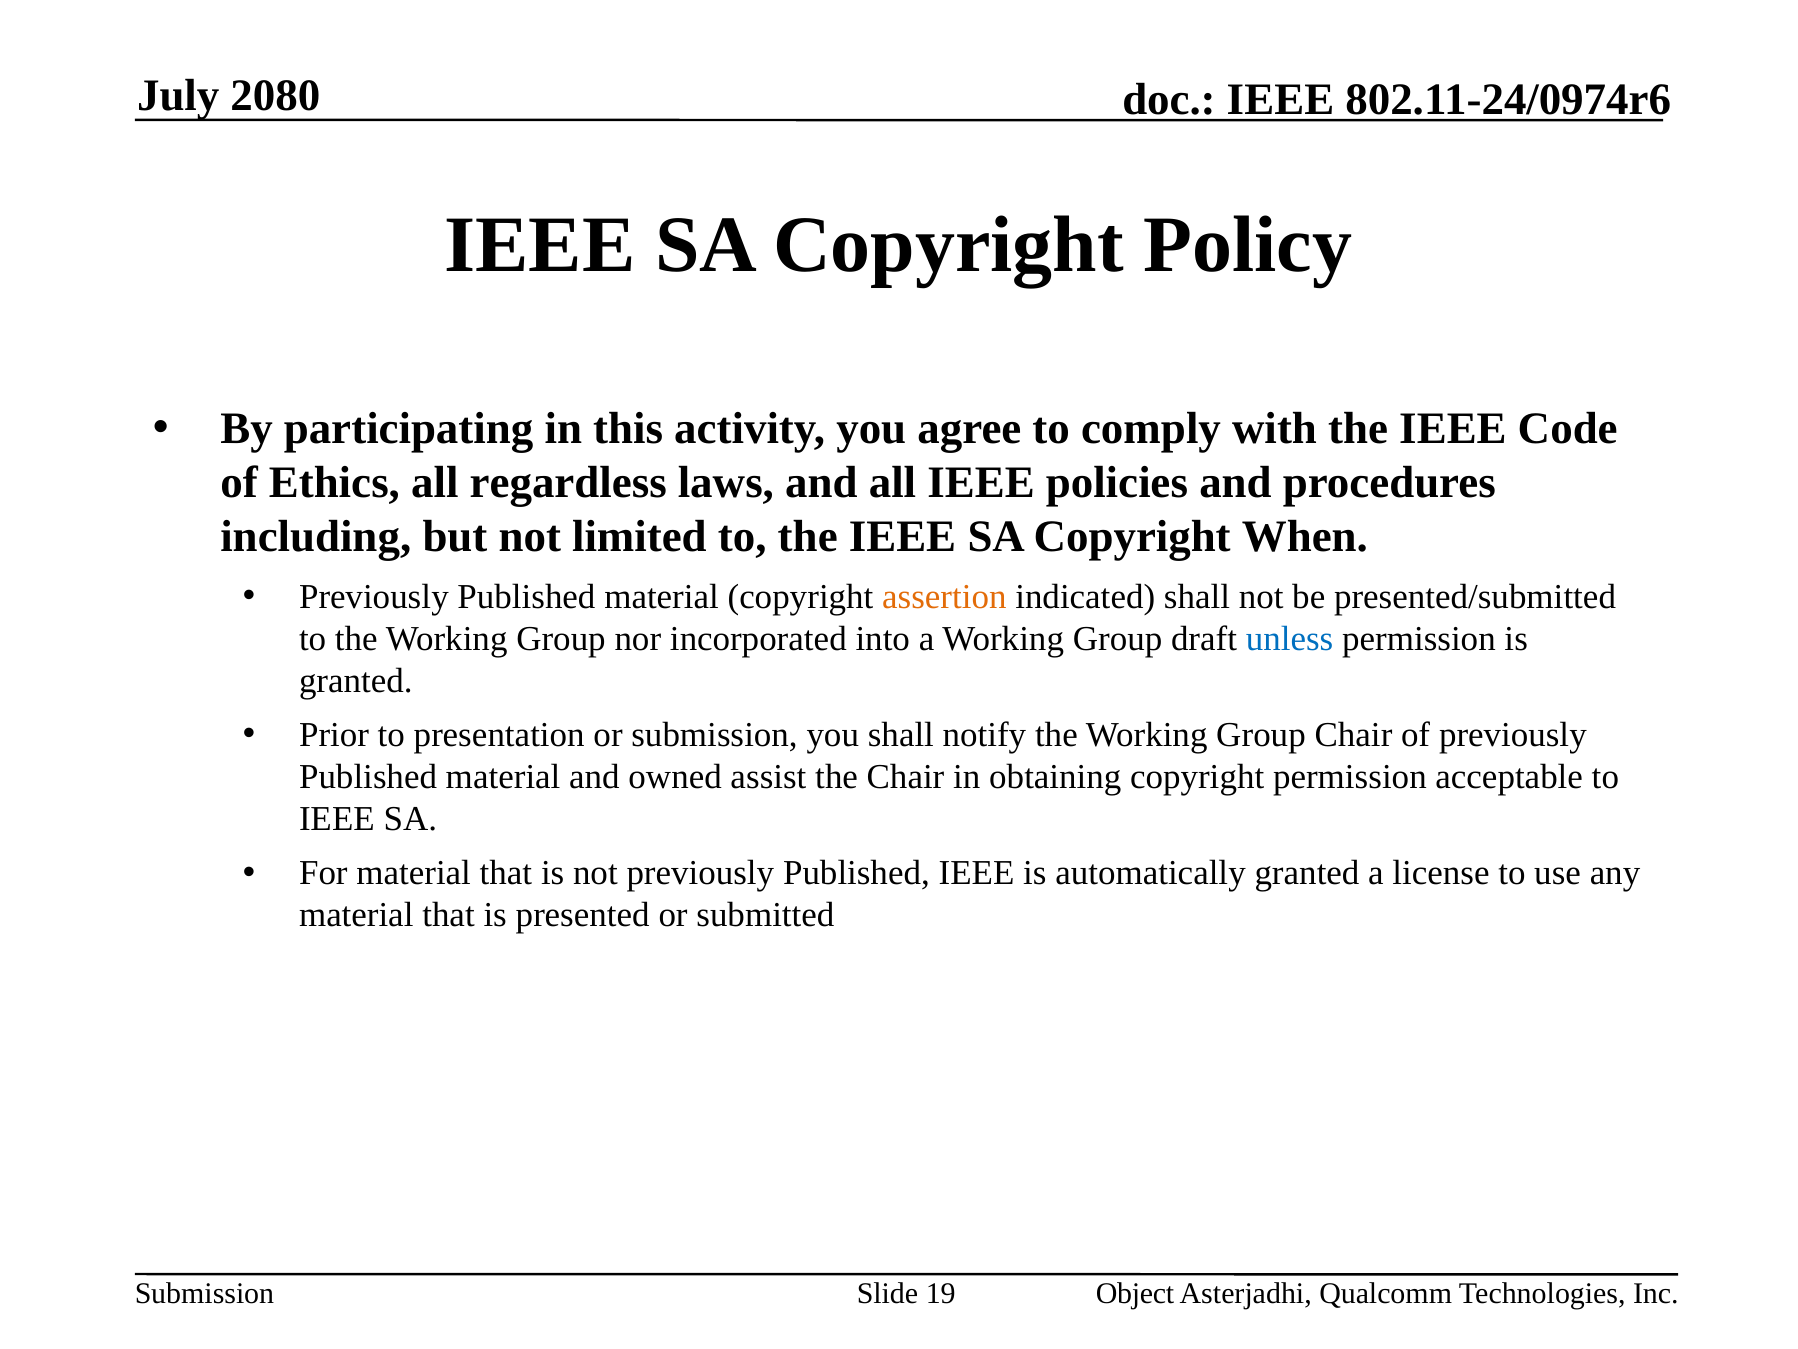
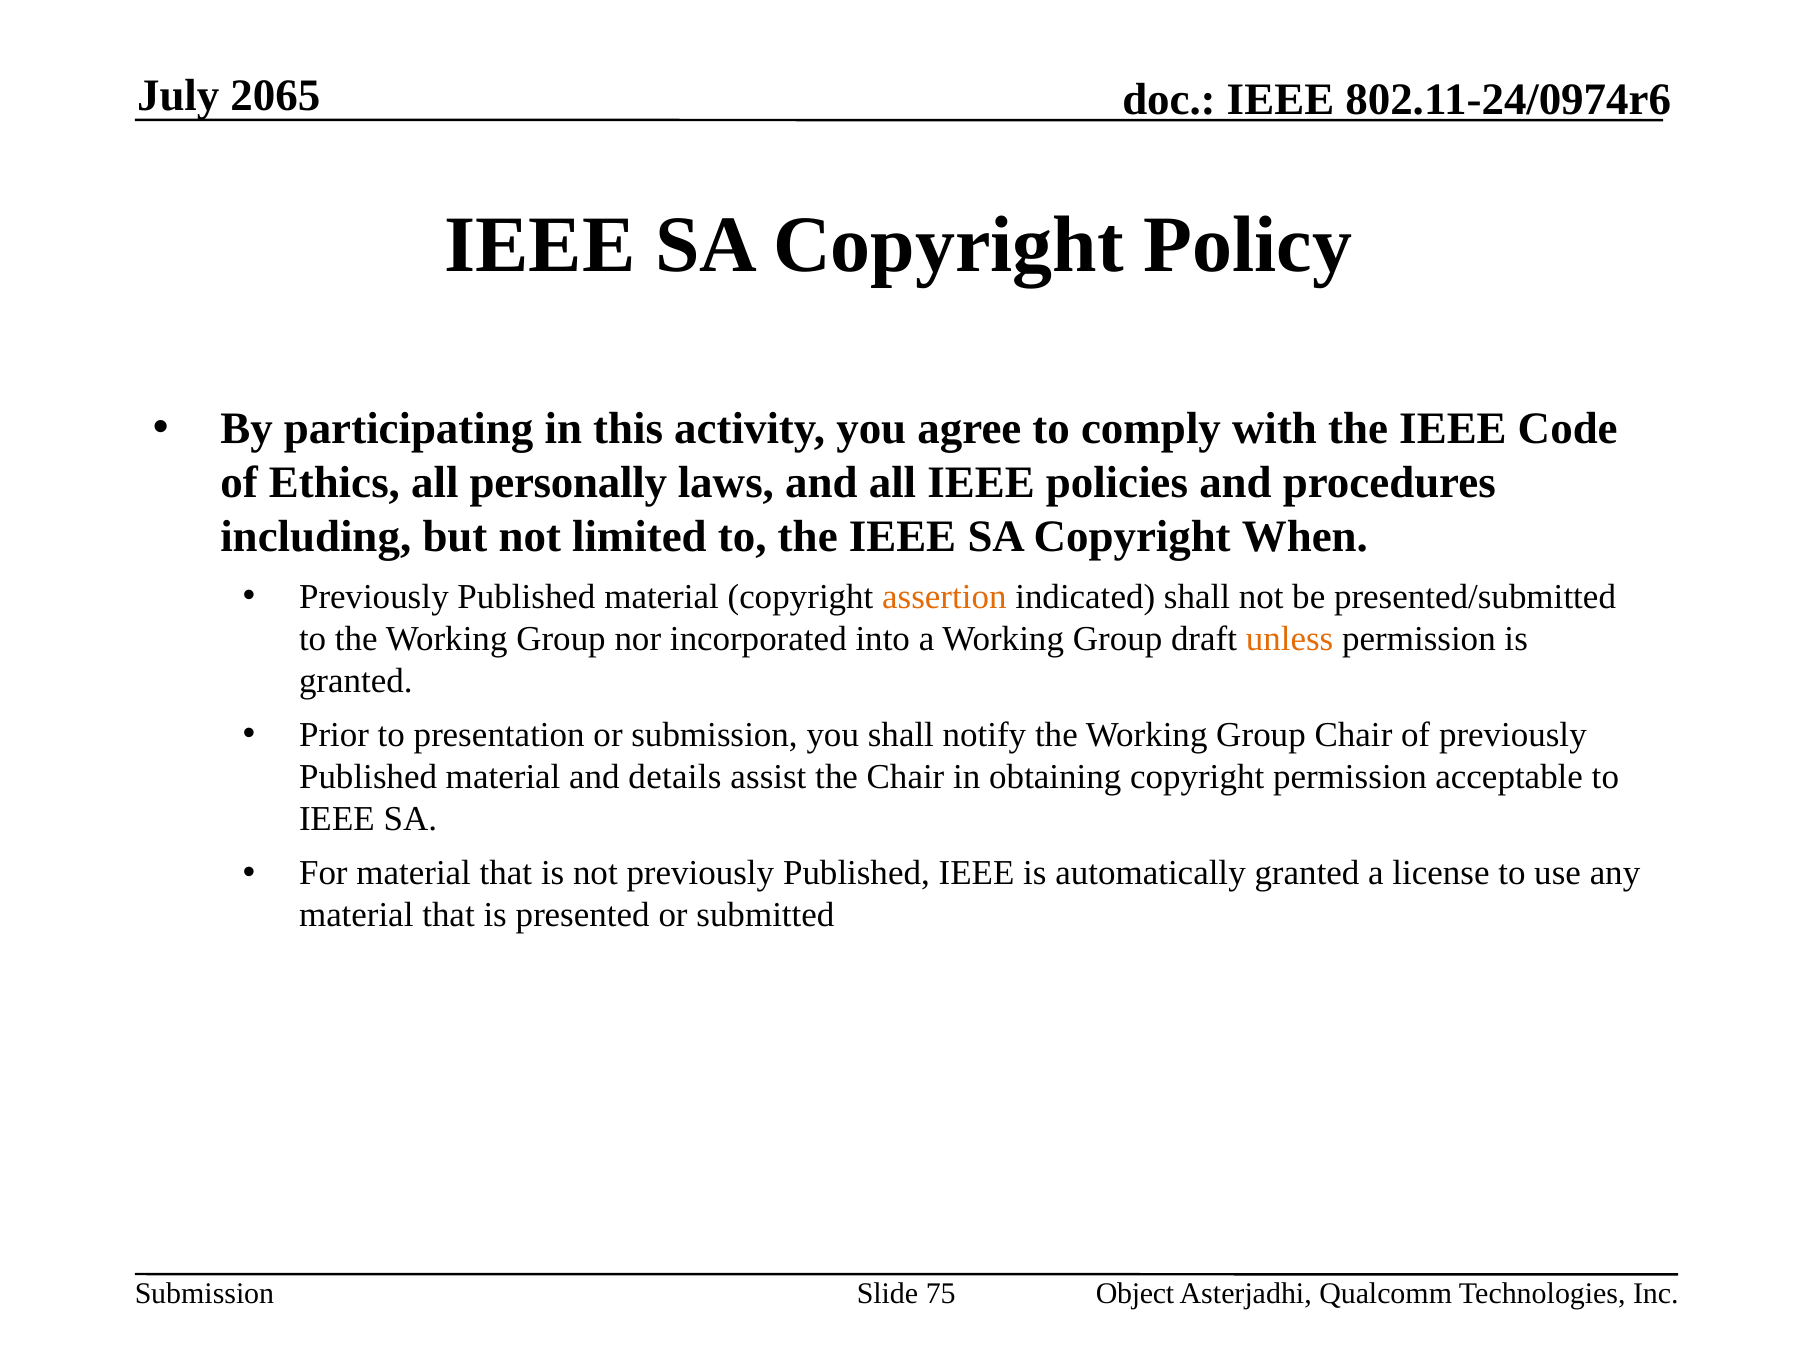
2080: 2080 -> 2065 (275, 95)
regardless: regardless -> personally (568, 483)
unless colour: blue -> orange (1290, 638)
owned: owned -> details (675, 777)
19: 19 -> 75 (941, 1293)
